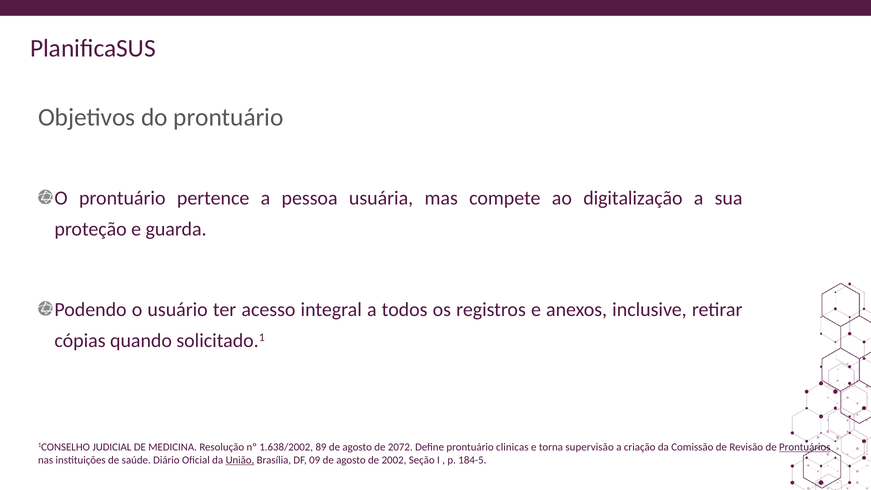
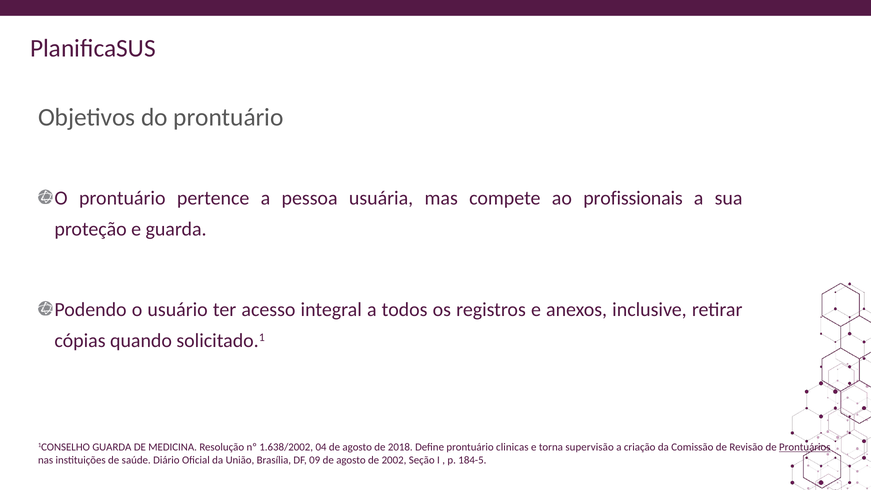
digitalização: digitalização -> profissionais (633, 198)
1CONSELHO JUDICIAL: JUDICIAL -> GUARDA (112, 447)
89: 89 -> 04 (321, 447)
2072: 2072 -> 2018 (400, 447)
União underline: present -> none (240, 460)
